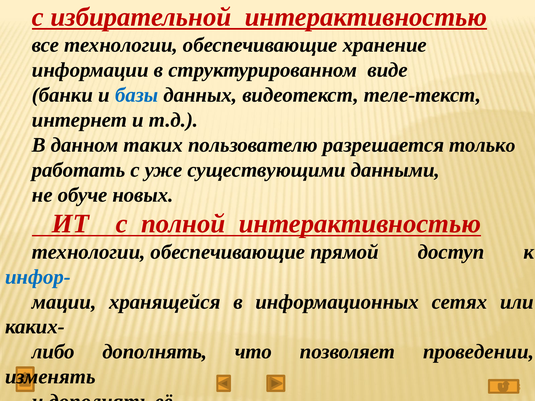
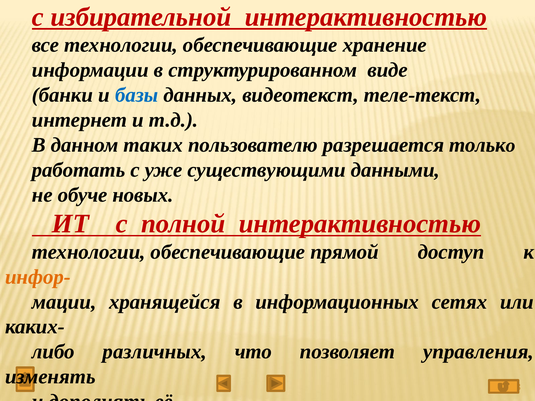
инфор- colour: blue -> orange (38, 277)
либо дополнять: дополнять -> различных (155, 352)
проведении: проведении -> управления (478, 352)
